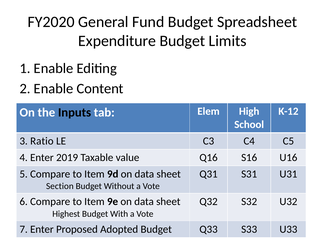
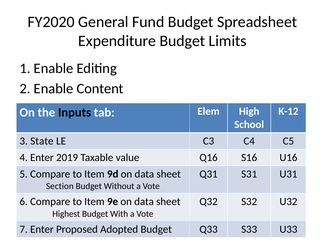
Ratio: Ratio -> State (42, 141)
